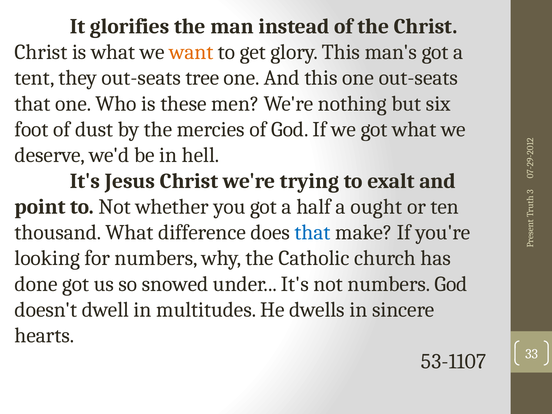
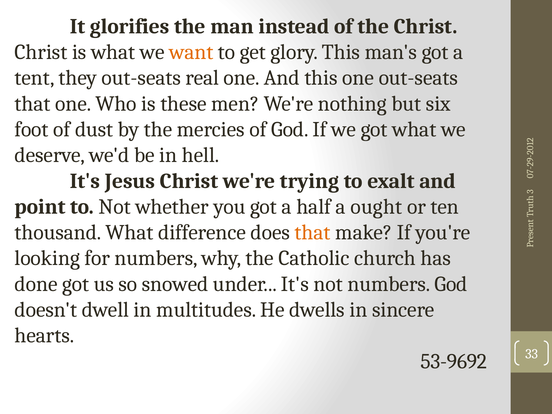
tree: tree -> real (202, 78)
that colour: blue -> orange (313, 232)
53-1107: 53-1107 -> 53-9692 (454, 361)
